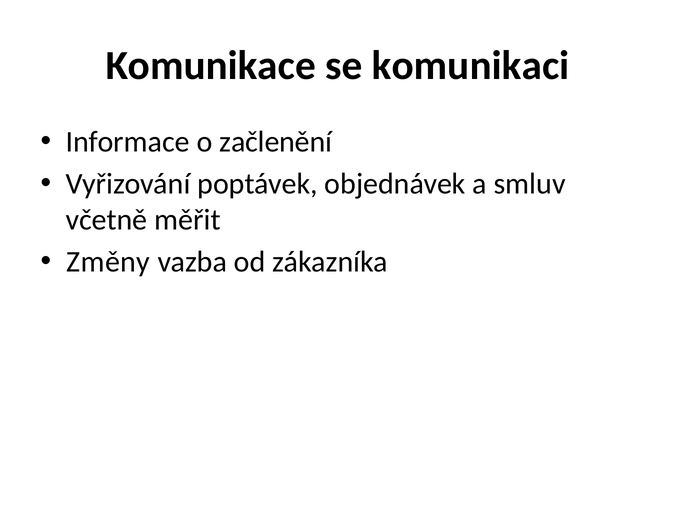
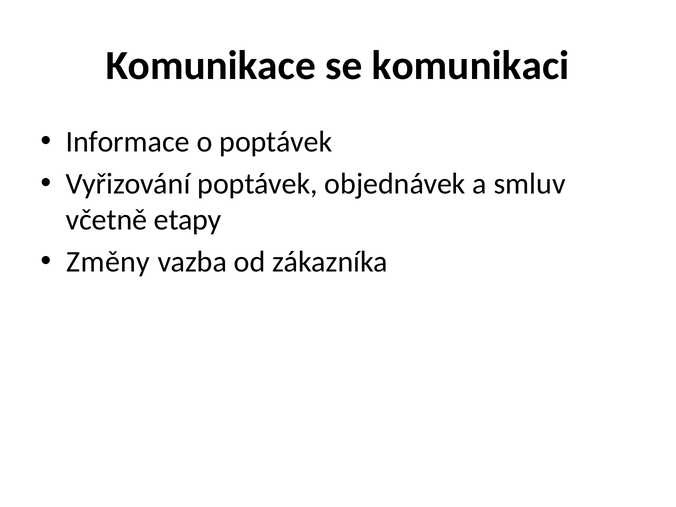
o začlenění: začlenění -> poptávek (276, 142)
měřit: měřit -> etapy (188, 220)
